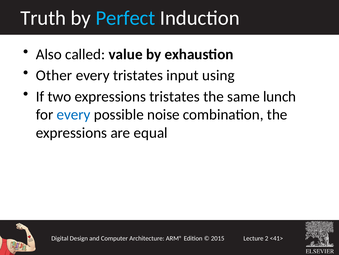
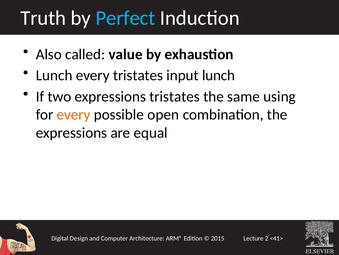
Other: Other -> Lunch (54, 75)
input using: using -> lunch (219, 75)
lunch: lunch -> using (280, 96)
every colour: blue -> orange (74, 114)
noise: noise -> open (163, 114)
